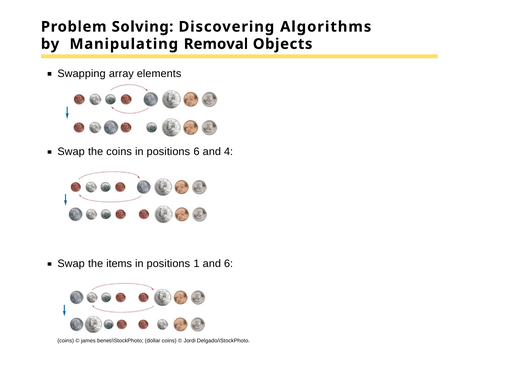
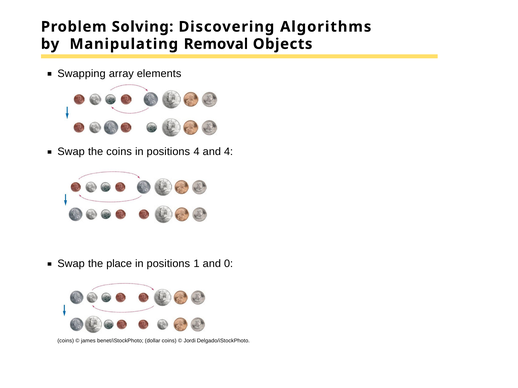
positions 6: 6 -> 4 (197, 152)
items: items -> place (119, 264)
and 6: 6 -> 0 (229, 264)
